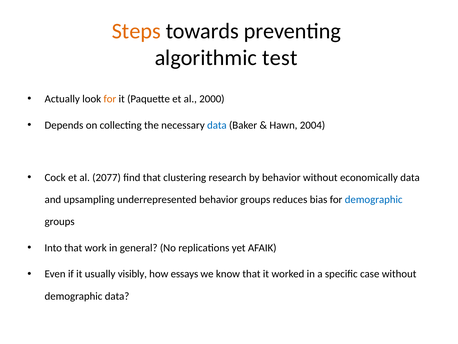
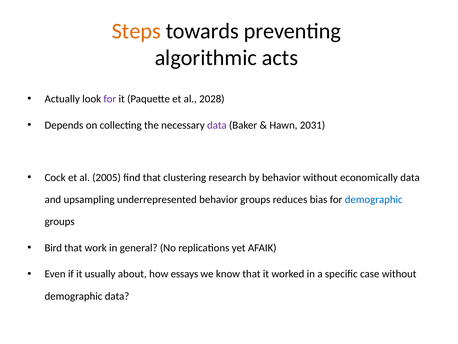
test: test -> acts (280, 58)
for colour: orange -> purple (110, 99)
2000: 2000 -> 2028 (212, 99)
data colour: blue -> purple (217, 125)
2004: 2004 -> 2031 (313, 125)
2077: 2077 -> 2005 (107, 177)
Into: Into -> Bird (53, 248)
visibly: visibly -> about (132, 274)
